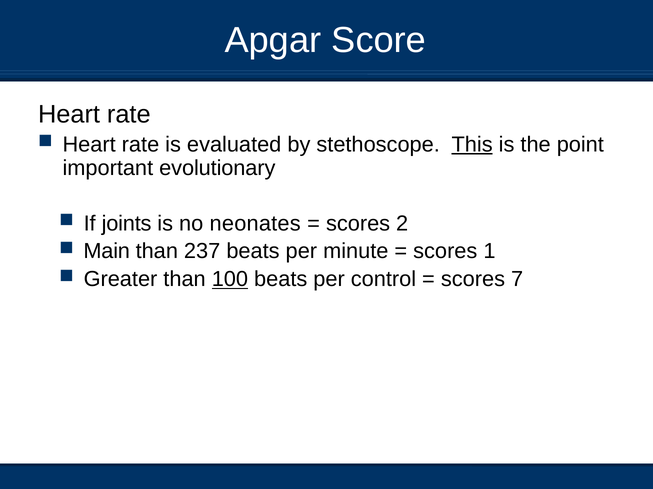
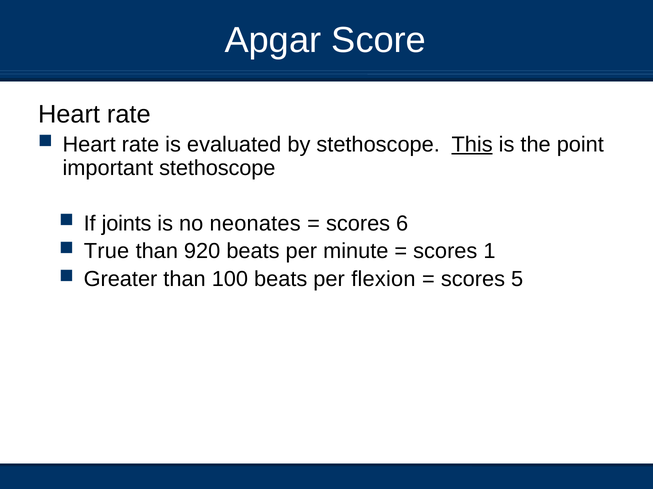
important evolutionary: evolutionary -> stethoscope (217, 168)
2: 2 -> 6 (402, 224)
Main: Main -> True (106, 252)
237: 237 -> 920 (202, 252)
100 underline: present -> none (230, 279)
control: control -> flexion (383, 279)
7: 7 -> 5 (517, 279)
